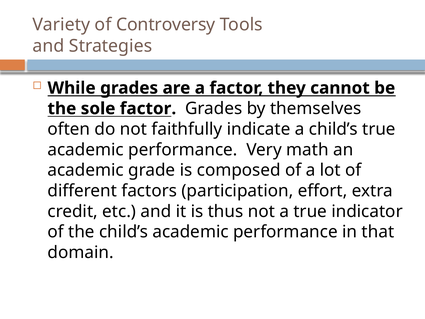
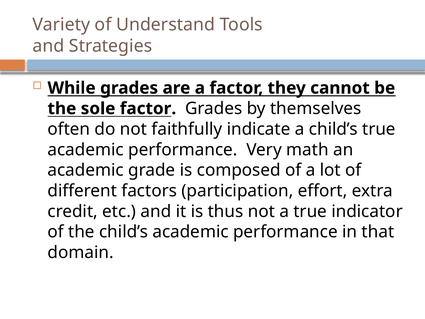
Controversy: Controversy -> Understand (166, 25)
